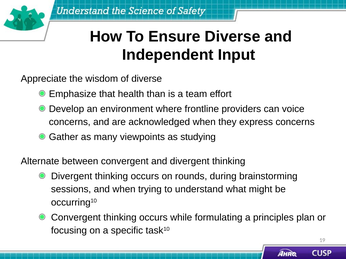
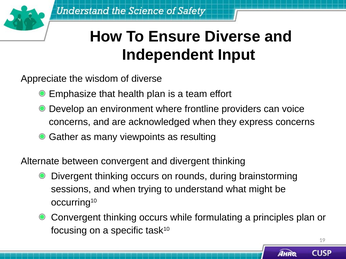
health than: than -> plan (156, 94)
studying: studying -> resulting (198, 137)
